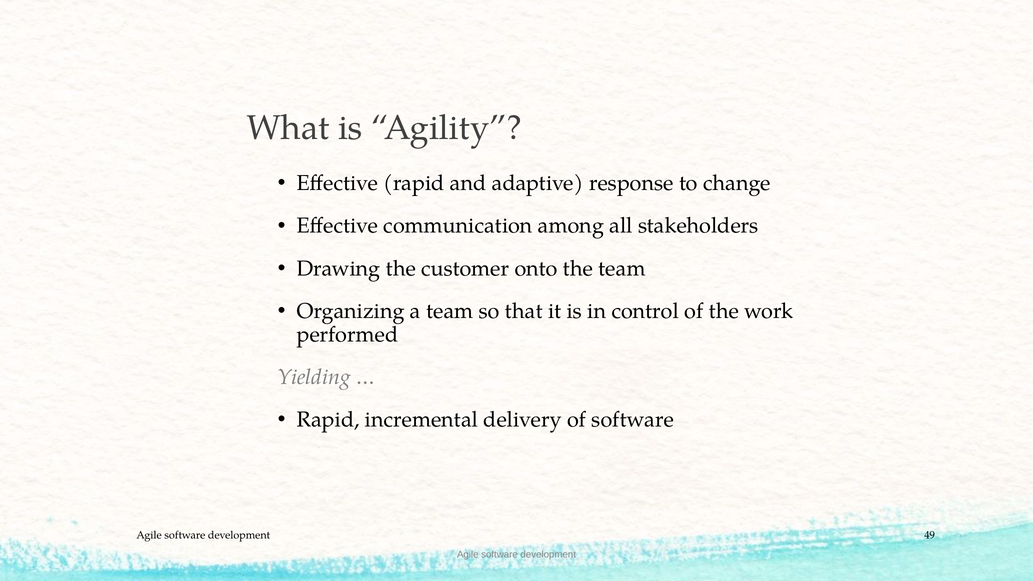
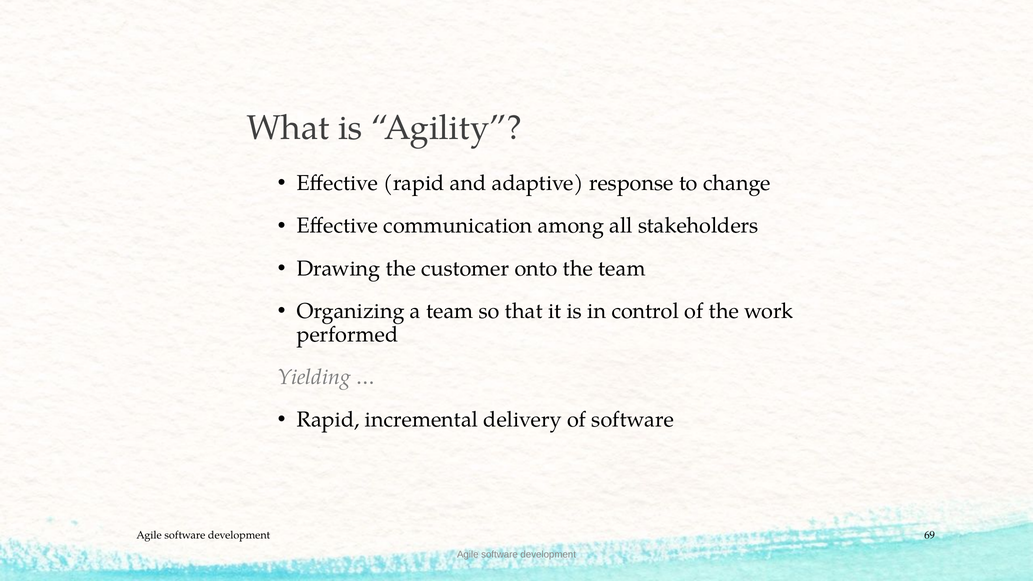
49: 49 -> 69 (930, 535)
